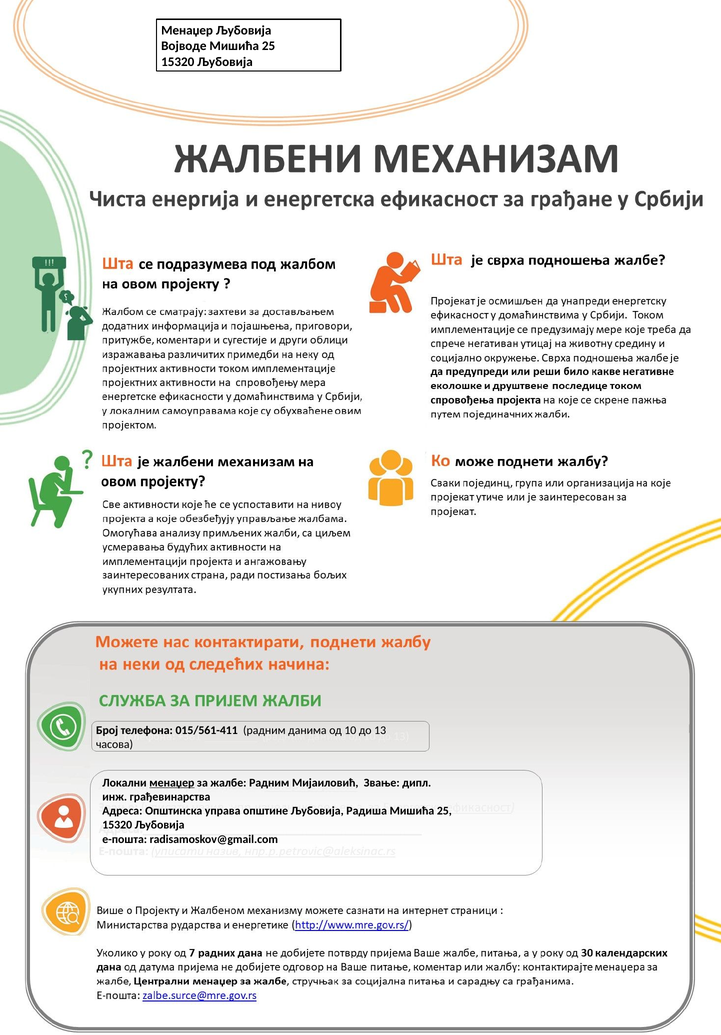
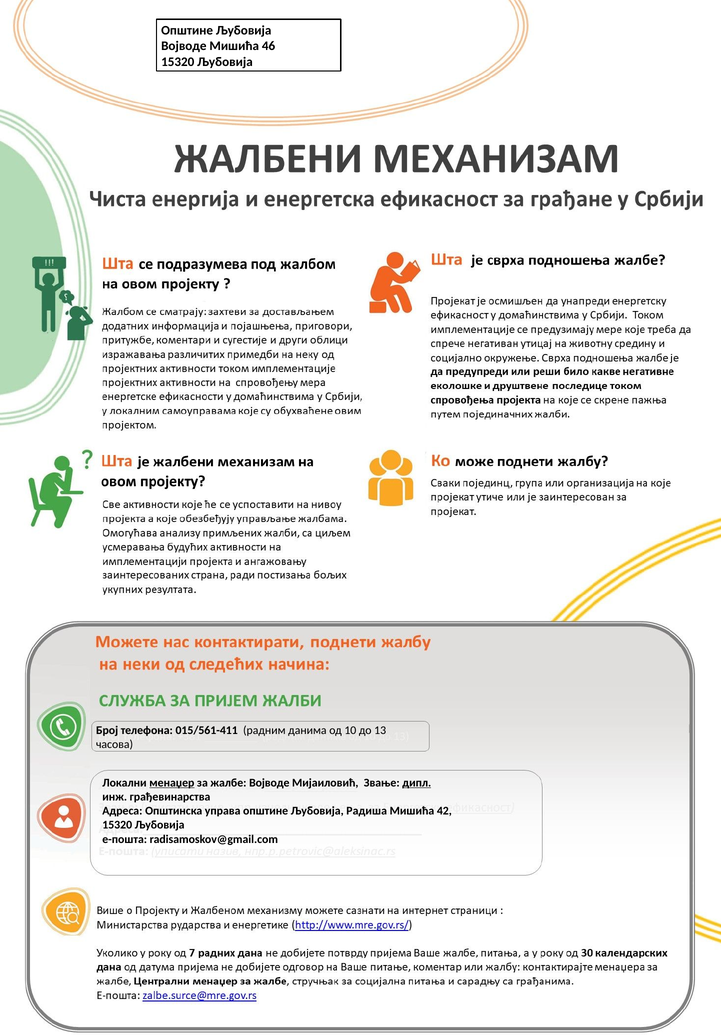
Менаџер: Менаџер -> Општине (187, 30)
Војводе Мишића 25: 25 -> 46 (269, 46)
жалбе Радним: Радним -> Војводе (269, 783)
дипл underline: none -> present (417, 783)
25: 25 -> 42 (444, 811)
